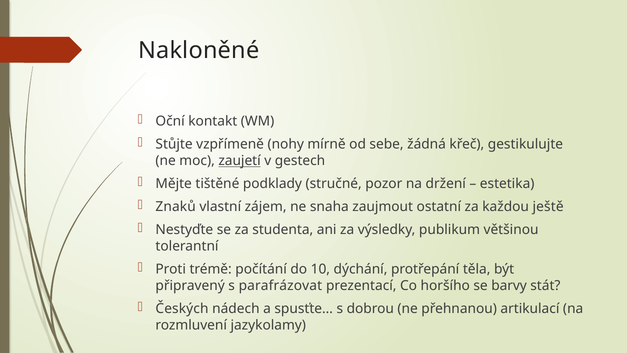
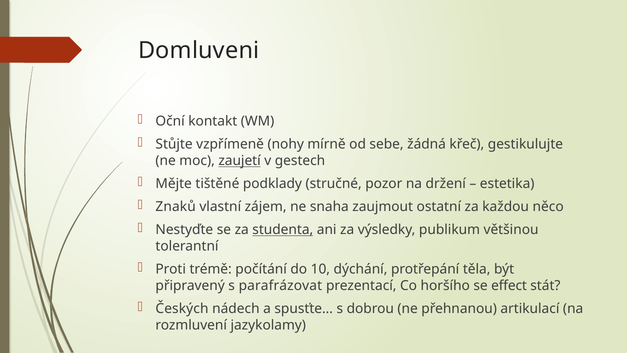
Nakloněné: Nakloněné -> Domluveni (199, 50)
ještě: ještě -> něco (548, 207)
studenta underline: none -> present (283, 230)
barvy: barvy -> effect (509, 286)
